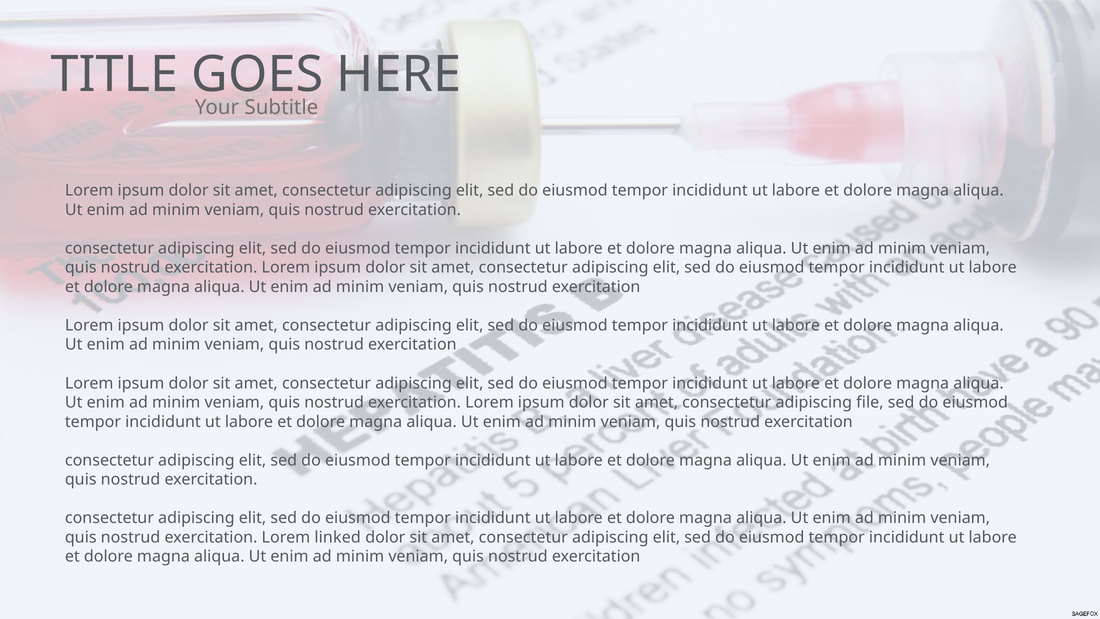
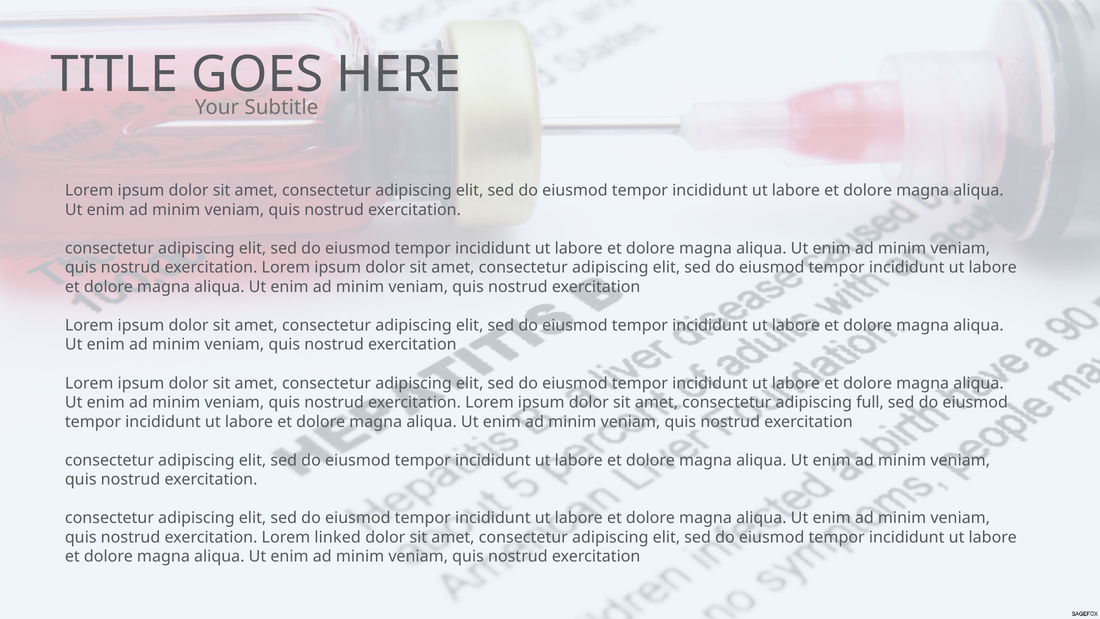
file: file -> full (870, 402)
